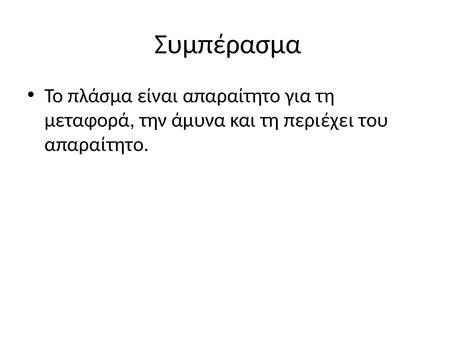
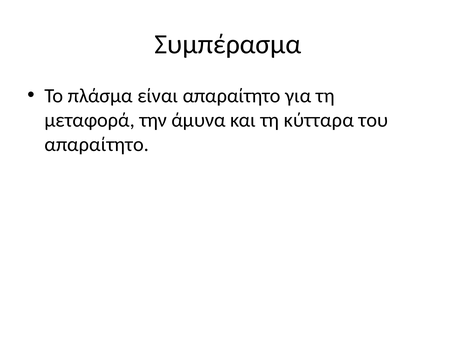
περιέχει: περιέχει -> κύτταρα (319, 120)
